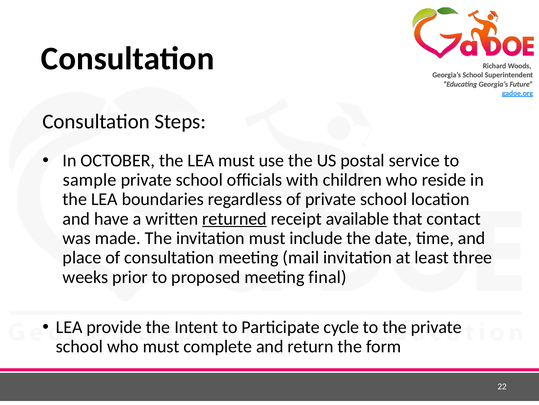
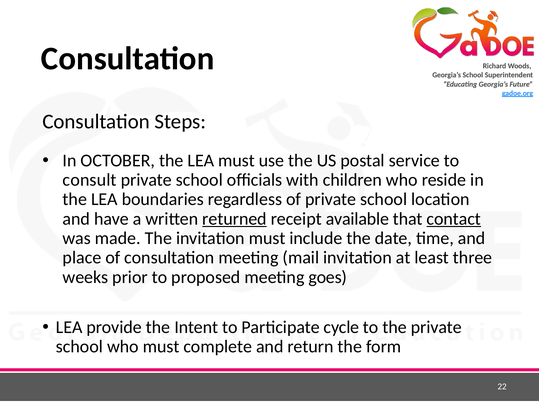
sample: sample -> consult (90, 180)
contact underline: none -> present (454, 218)
final: final -> goes (328, 277)
